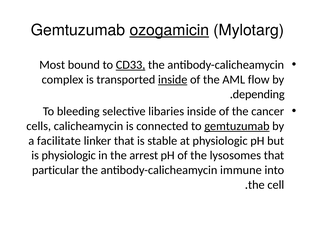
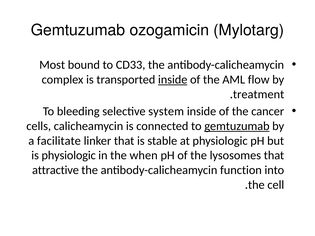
ozogamicin underline: present -> none (169, 30)
CD33 underline: present -> none (131, 65)
depending: depending -> treatment (259, 94)
libaries: libaries -> system (166, 111)
arrest: arrest -> when (144, 156)
particular: particular -> attractive (55, 170)
immune: immune -> function (241, 170)
